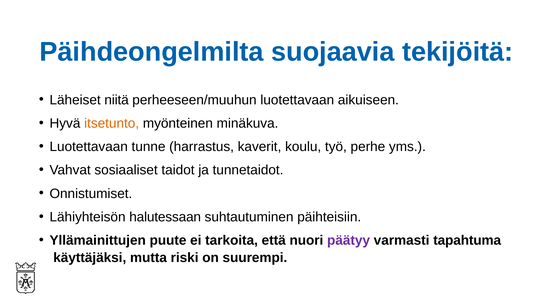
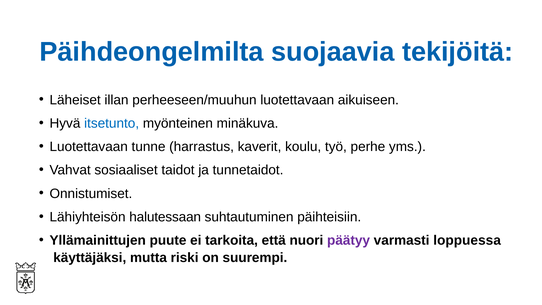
niitä: niitä -> illan (116, 100)
itsetunto colour: orange -> blue (112, 123)
tapahtuma: tapahtuma -> loppuessa (467, 240)
